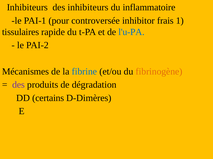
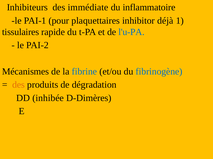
des inhibiteurs: inhibiteurs -> immédiate (88, 7)
controversée: controversée -> plaquettaires (96, 21)
frais: frais -> déjà (165, 21)
fibrinogène colour: orange -> blue (159, 72)
des colour: purple -> orange (19, 85)
certains: certains -> inhibée (48, 98)
